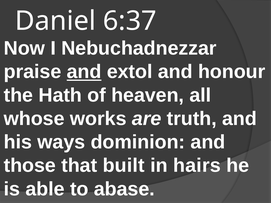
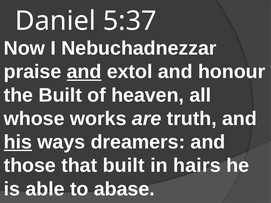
6:37: 6:37 -> 5:37 (130, 21)
the Hath: Hath -> Built (60, 95)
his underline: none -> present (18, 142)
dominion: dominion -> dreamers (138, 142)
